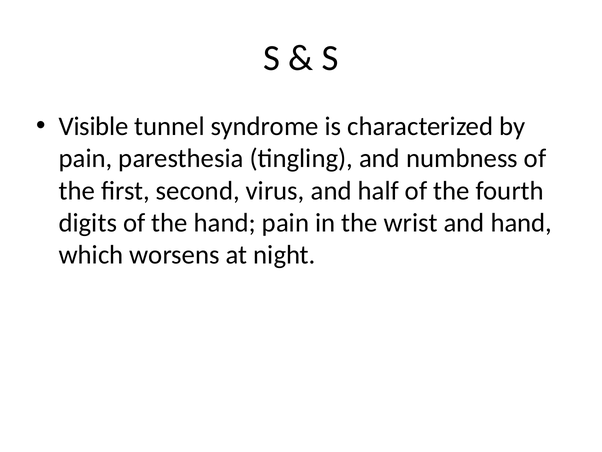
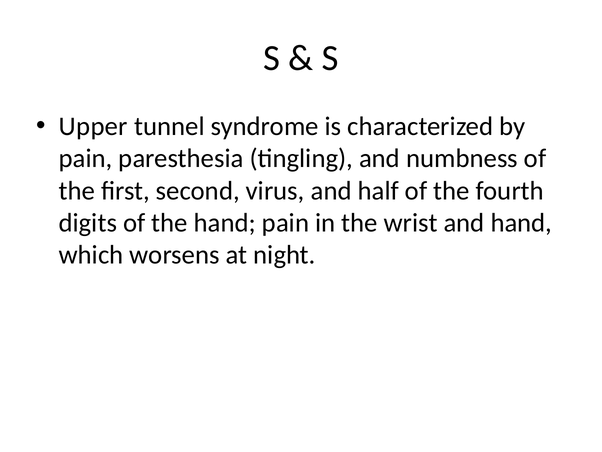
Visible: Visible -> Upper (93, 126)
